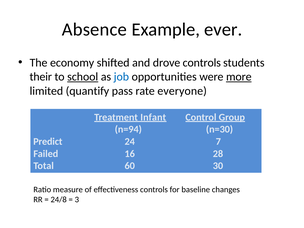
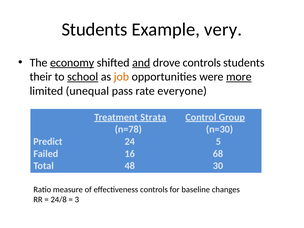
Absence: Absence -> Students (95, 29)
ever: ever -> very (223, 29)
economy underline: none -> present (72, 63)
and underline: none -> present (141, 63)
job colour: blue -> orange (121, 77)
quantify: quantify -> unequal (87, 91)
Infant: Infant -> Strata (153, 117)
n=94: n=94 -> n=78 (128, 129)
7: 7 -> 5 (218, 142)
28: 28 -> 68 (218, 154)
60: 60 -> 48 (130, 166)
